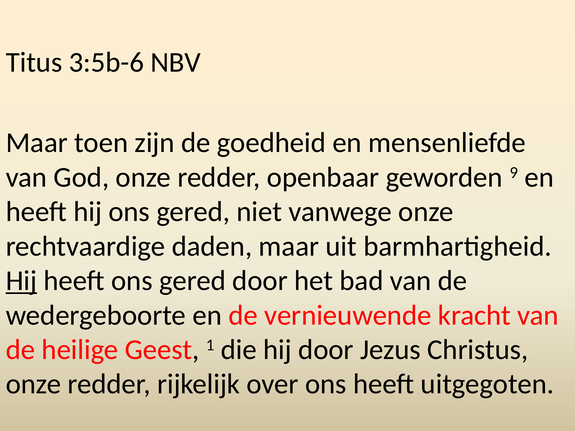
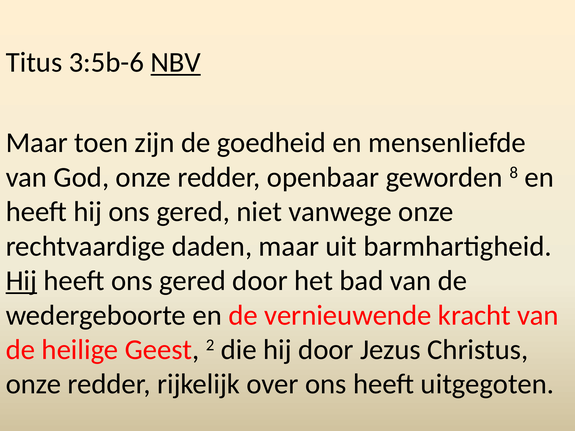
NBV underline: none -> present (176, 62)
9: 9 -> 8 (514, 173)
1: 1 -> 2 (210, 345)
